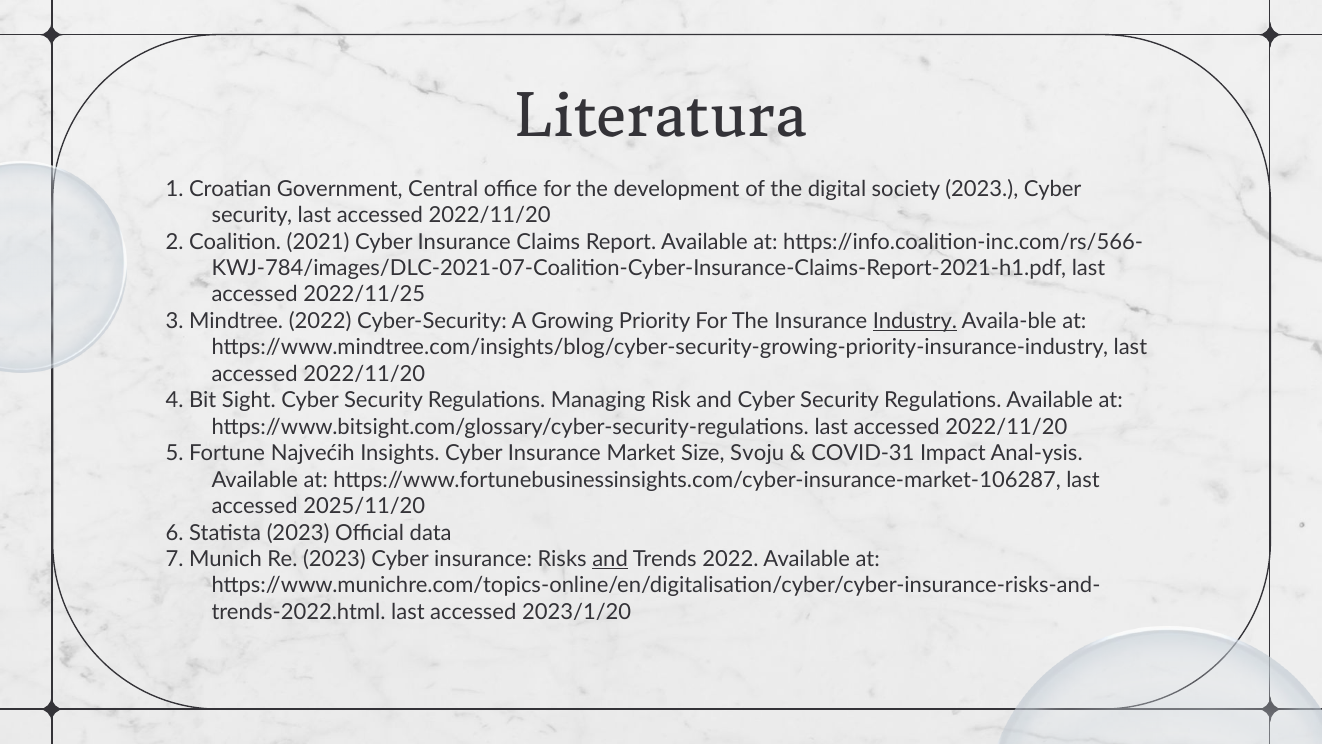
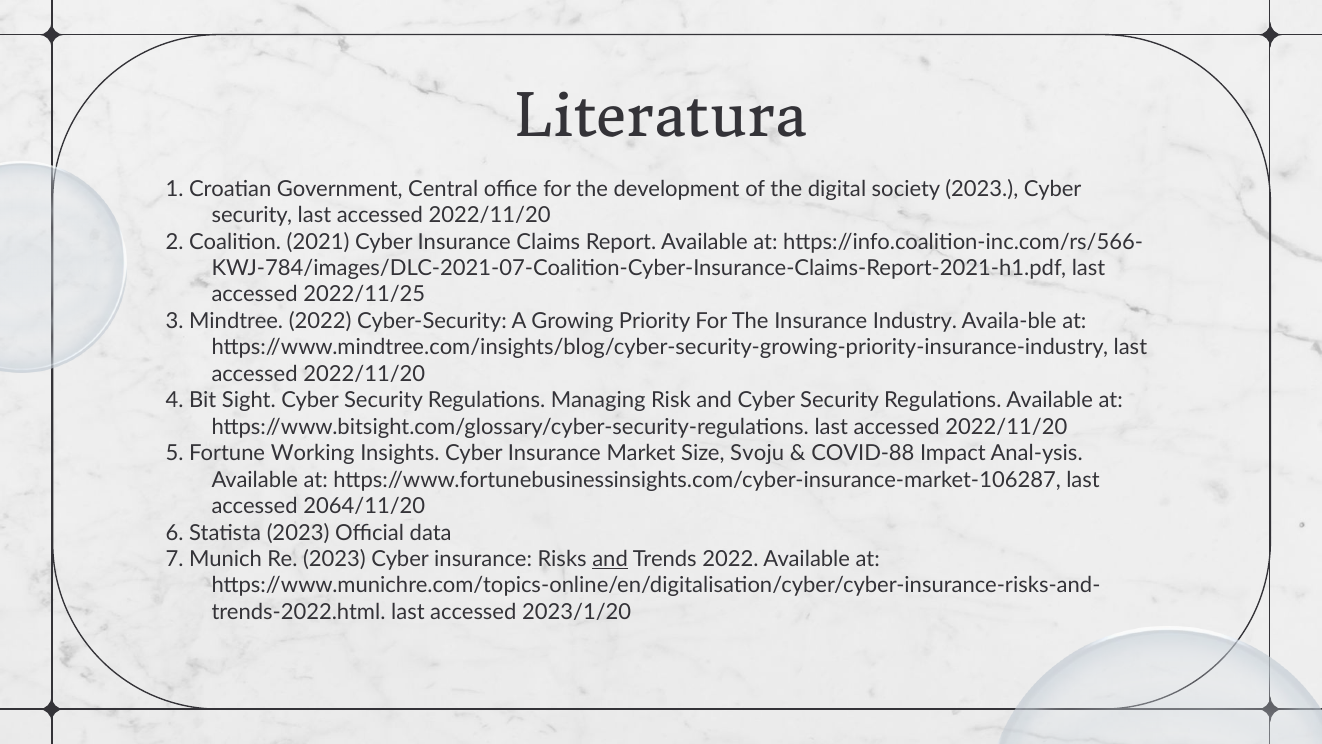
Industry underline: present -> none (915, 321)
Najvećih: Najvećih -> Working (313, 453)
COVID-31: COVID-31 -> COVID-88 (863, 453)
2025/11/20: 2025/11/20 -> 2064/11/20 (364, 506)
